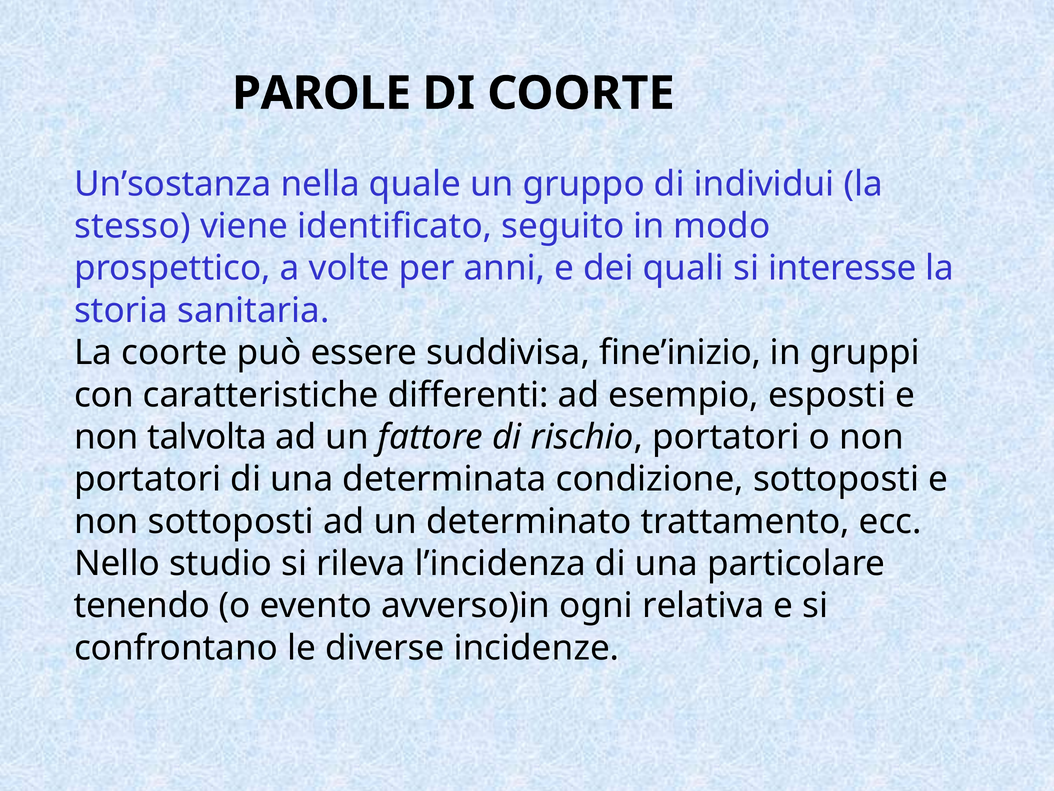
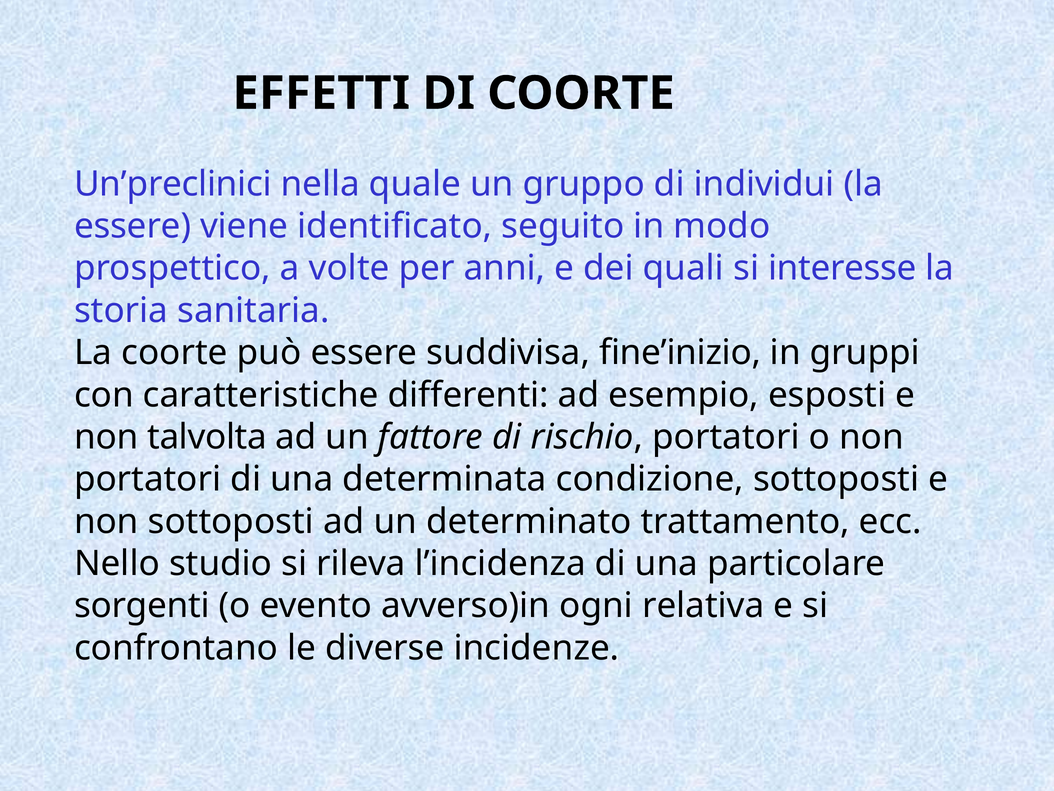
PAROLE: PAROLE -> EFFETTI (321, 93)
Un’sostanza: Un’sostanza -> Un’preclinici (173, 184)
stesso: stesso -> essere (133, 226)
tenendo: tenendo -> sorgenti (142, 605)
